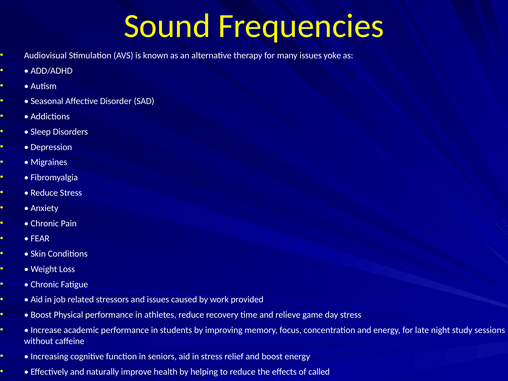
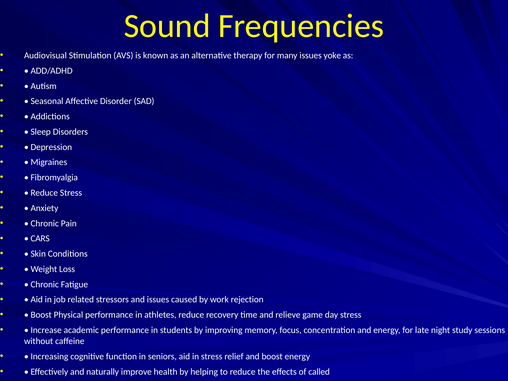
FEAR: FEAR -> CARS (40, 239)
provided: provided -> rejection (247, 300)
